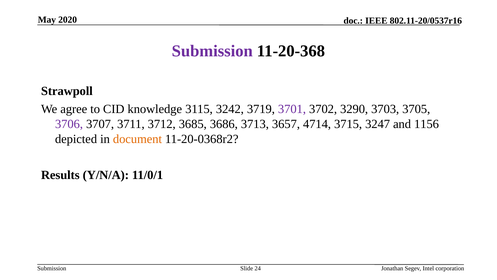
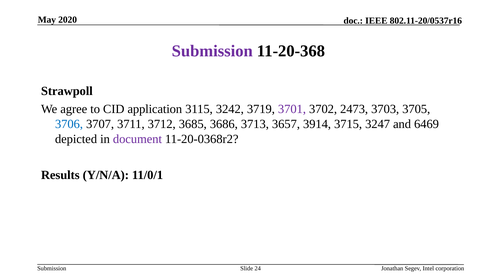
knowledge: knowledge -> application (155, 109)
3290: 3290 -> 2473 (354, 109)
3706 colour: purple -> blue (69, 124)
4714: 4714 -> 3914 (317, 124)
1156: 1156 -> 6469 (427, 124)
document colour: orange -> purple (137, 139)
